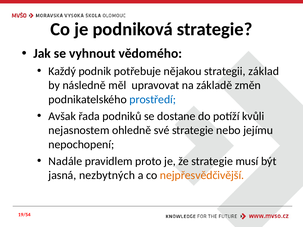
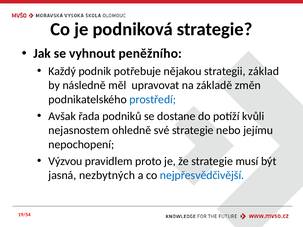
vědomého: vědomého -> peněžního (150, 54)
Nadále: Nadále -> Výzvou (65, 161)
nejpřesvědčivější colour: orange -> blue (202, 176)
